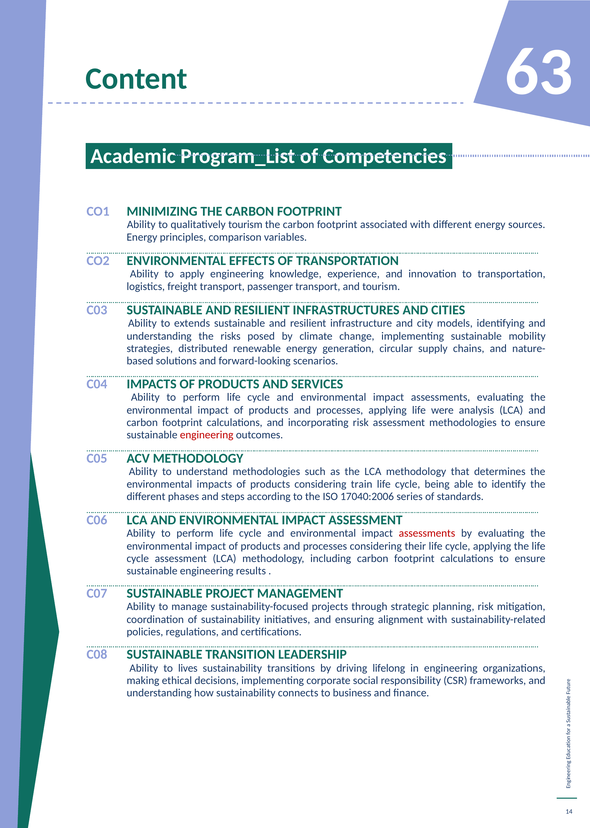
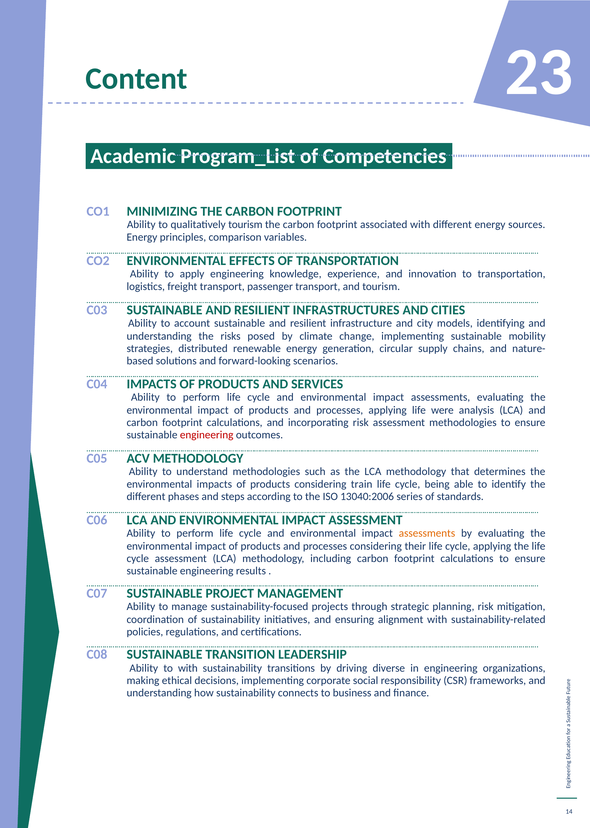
63: 63 -> 23 (539, 72)
extends: extends -> account (192, 323)
17040:2006: 17040:2006 -> 13040:2006 (367, 496)
assessments colour: red -> orange (427, 533)
to lives: lives -> with (188, 668)
lifelong: lifelong -> diverse (389, 668)
